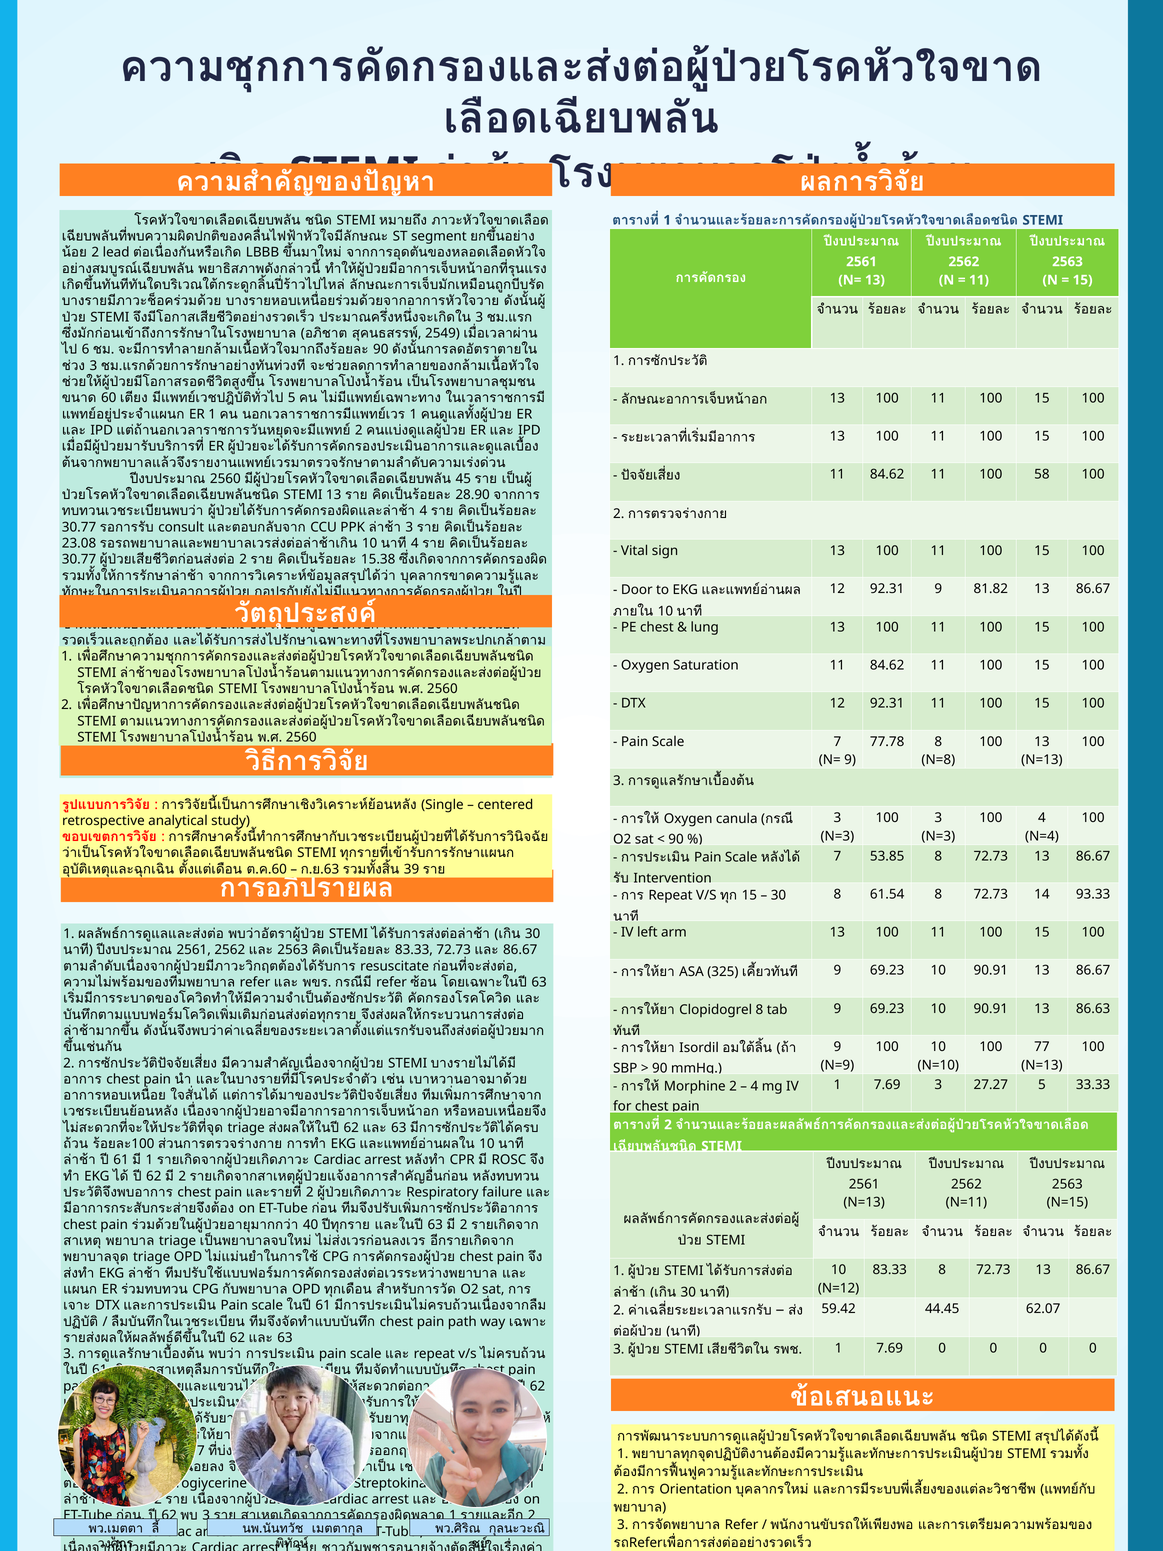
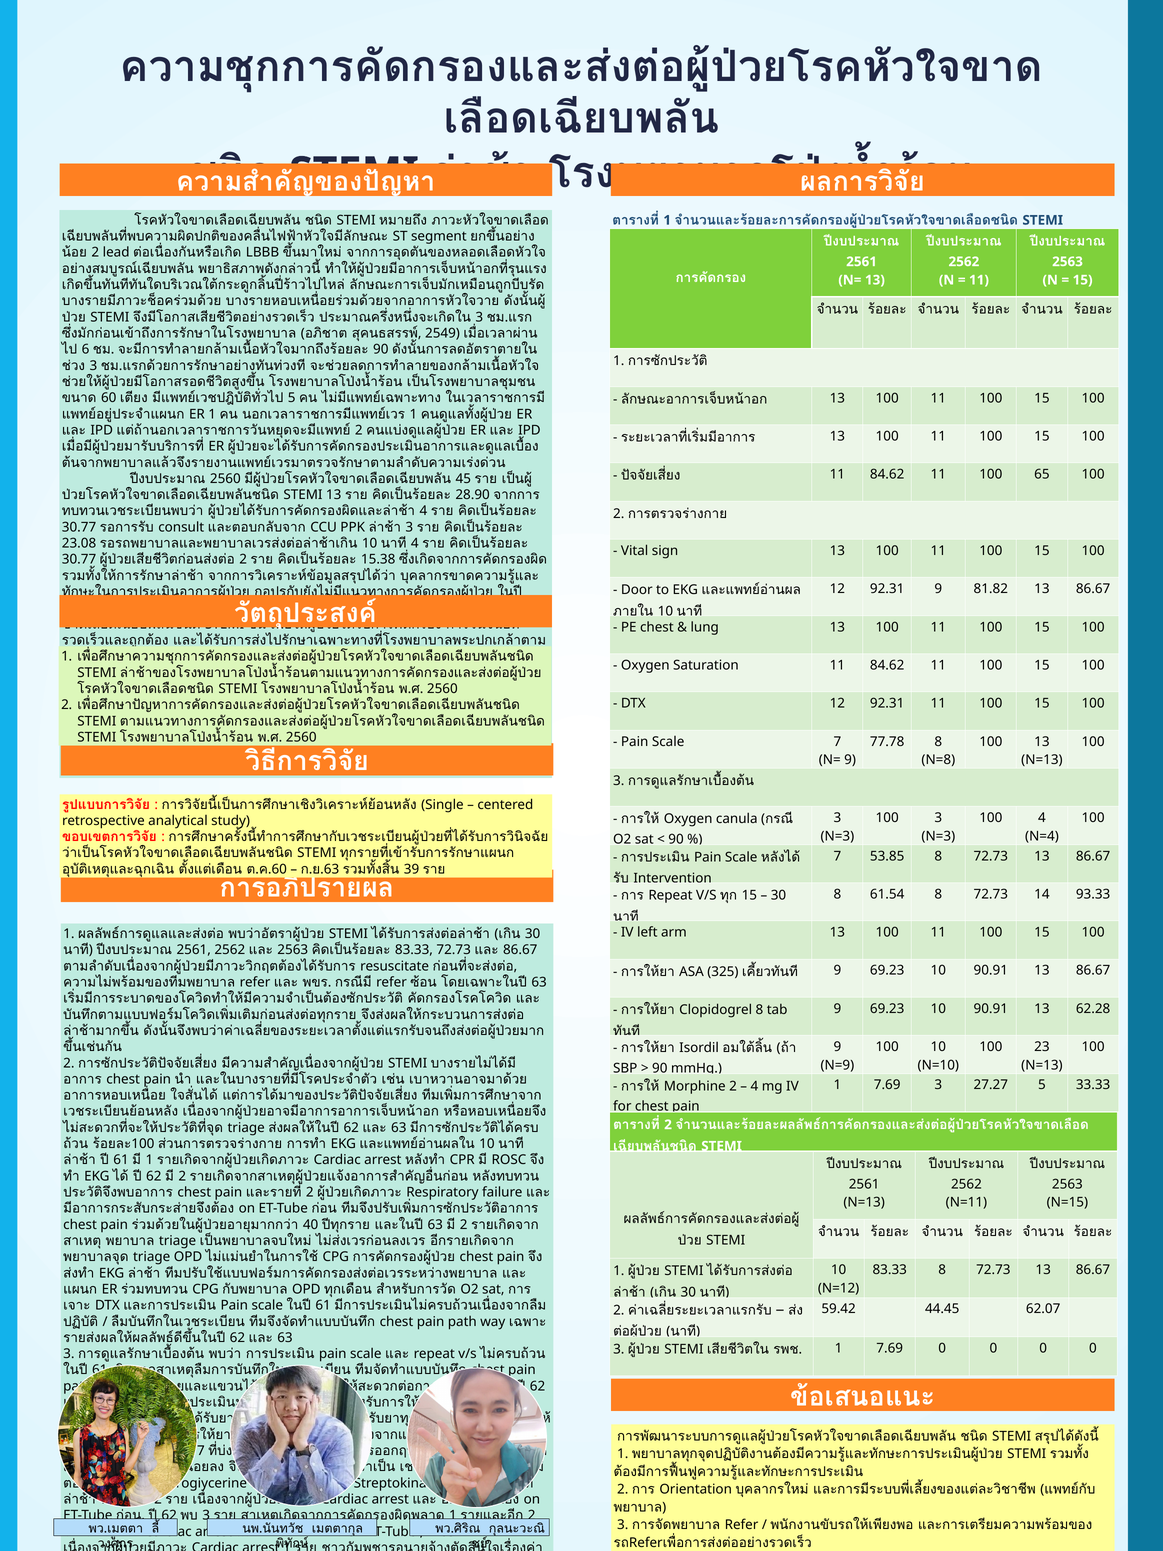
58: 58 -> 65 (1042, 474)
86.63: 86.63 -> 62.28 (1093, 1009)
77: 77 -> 23 (1042, 1047)
